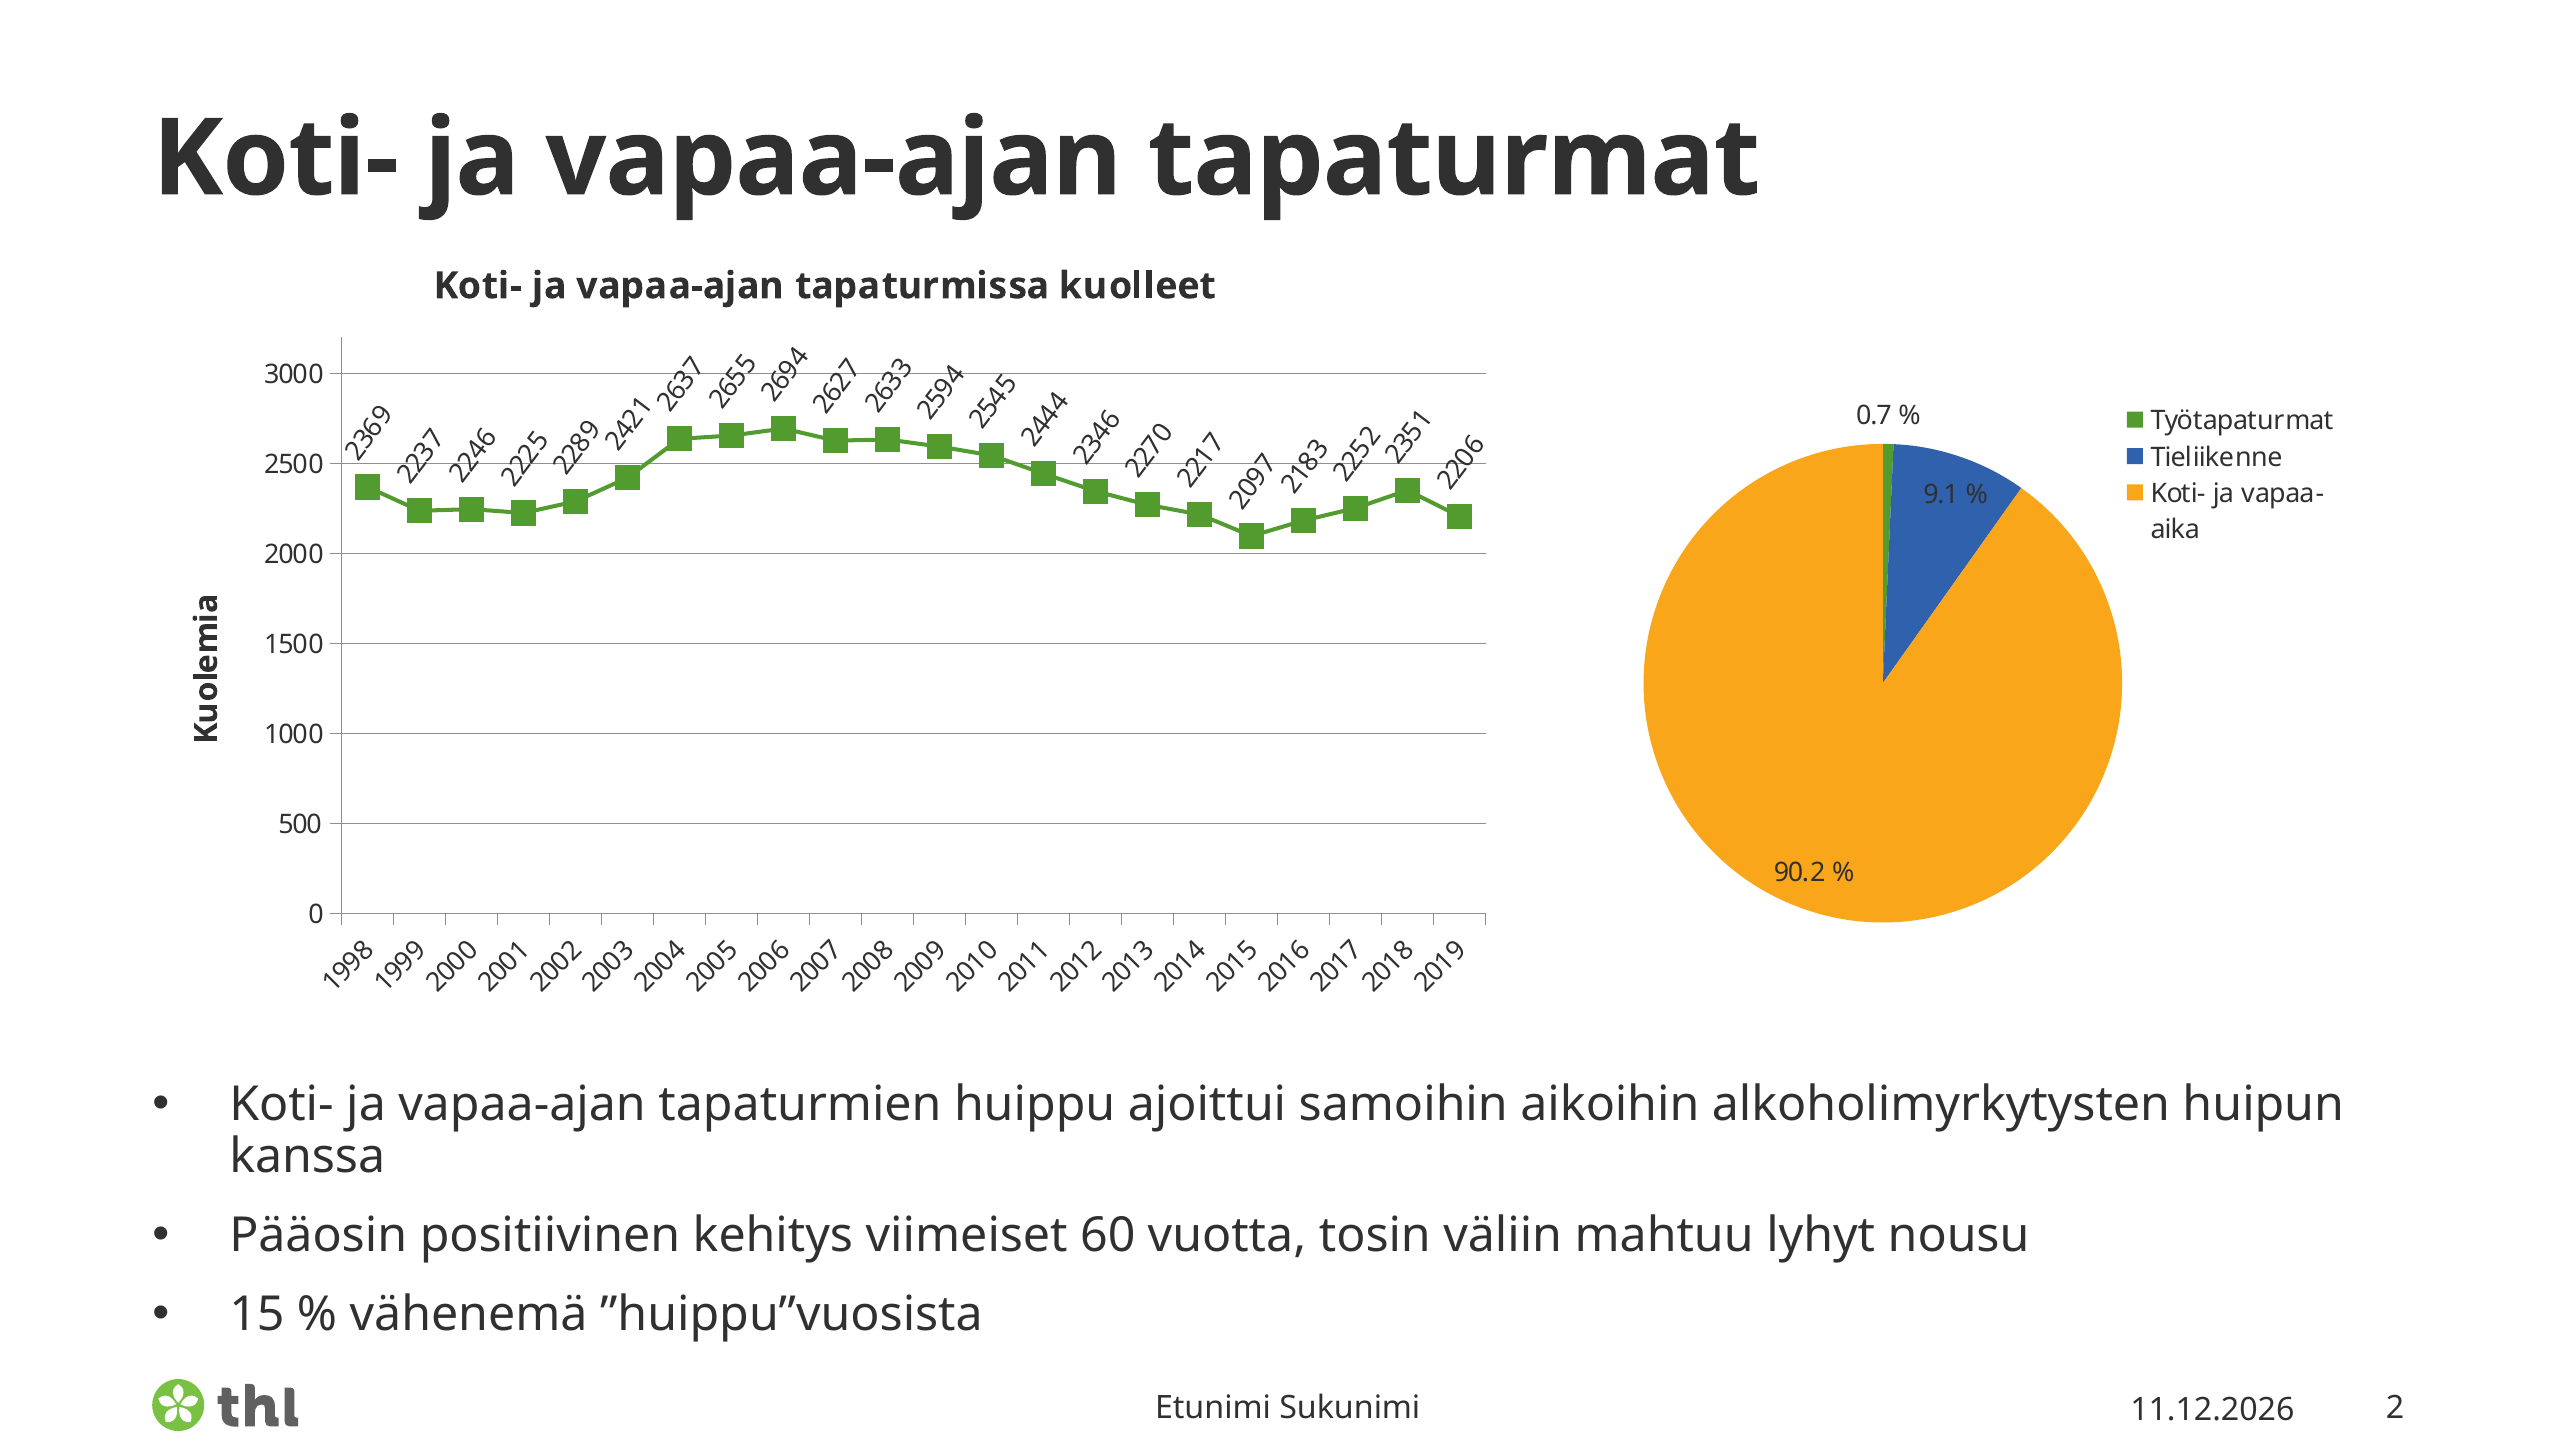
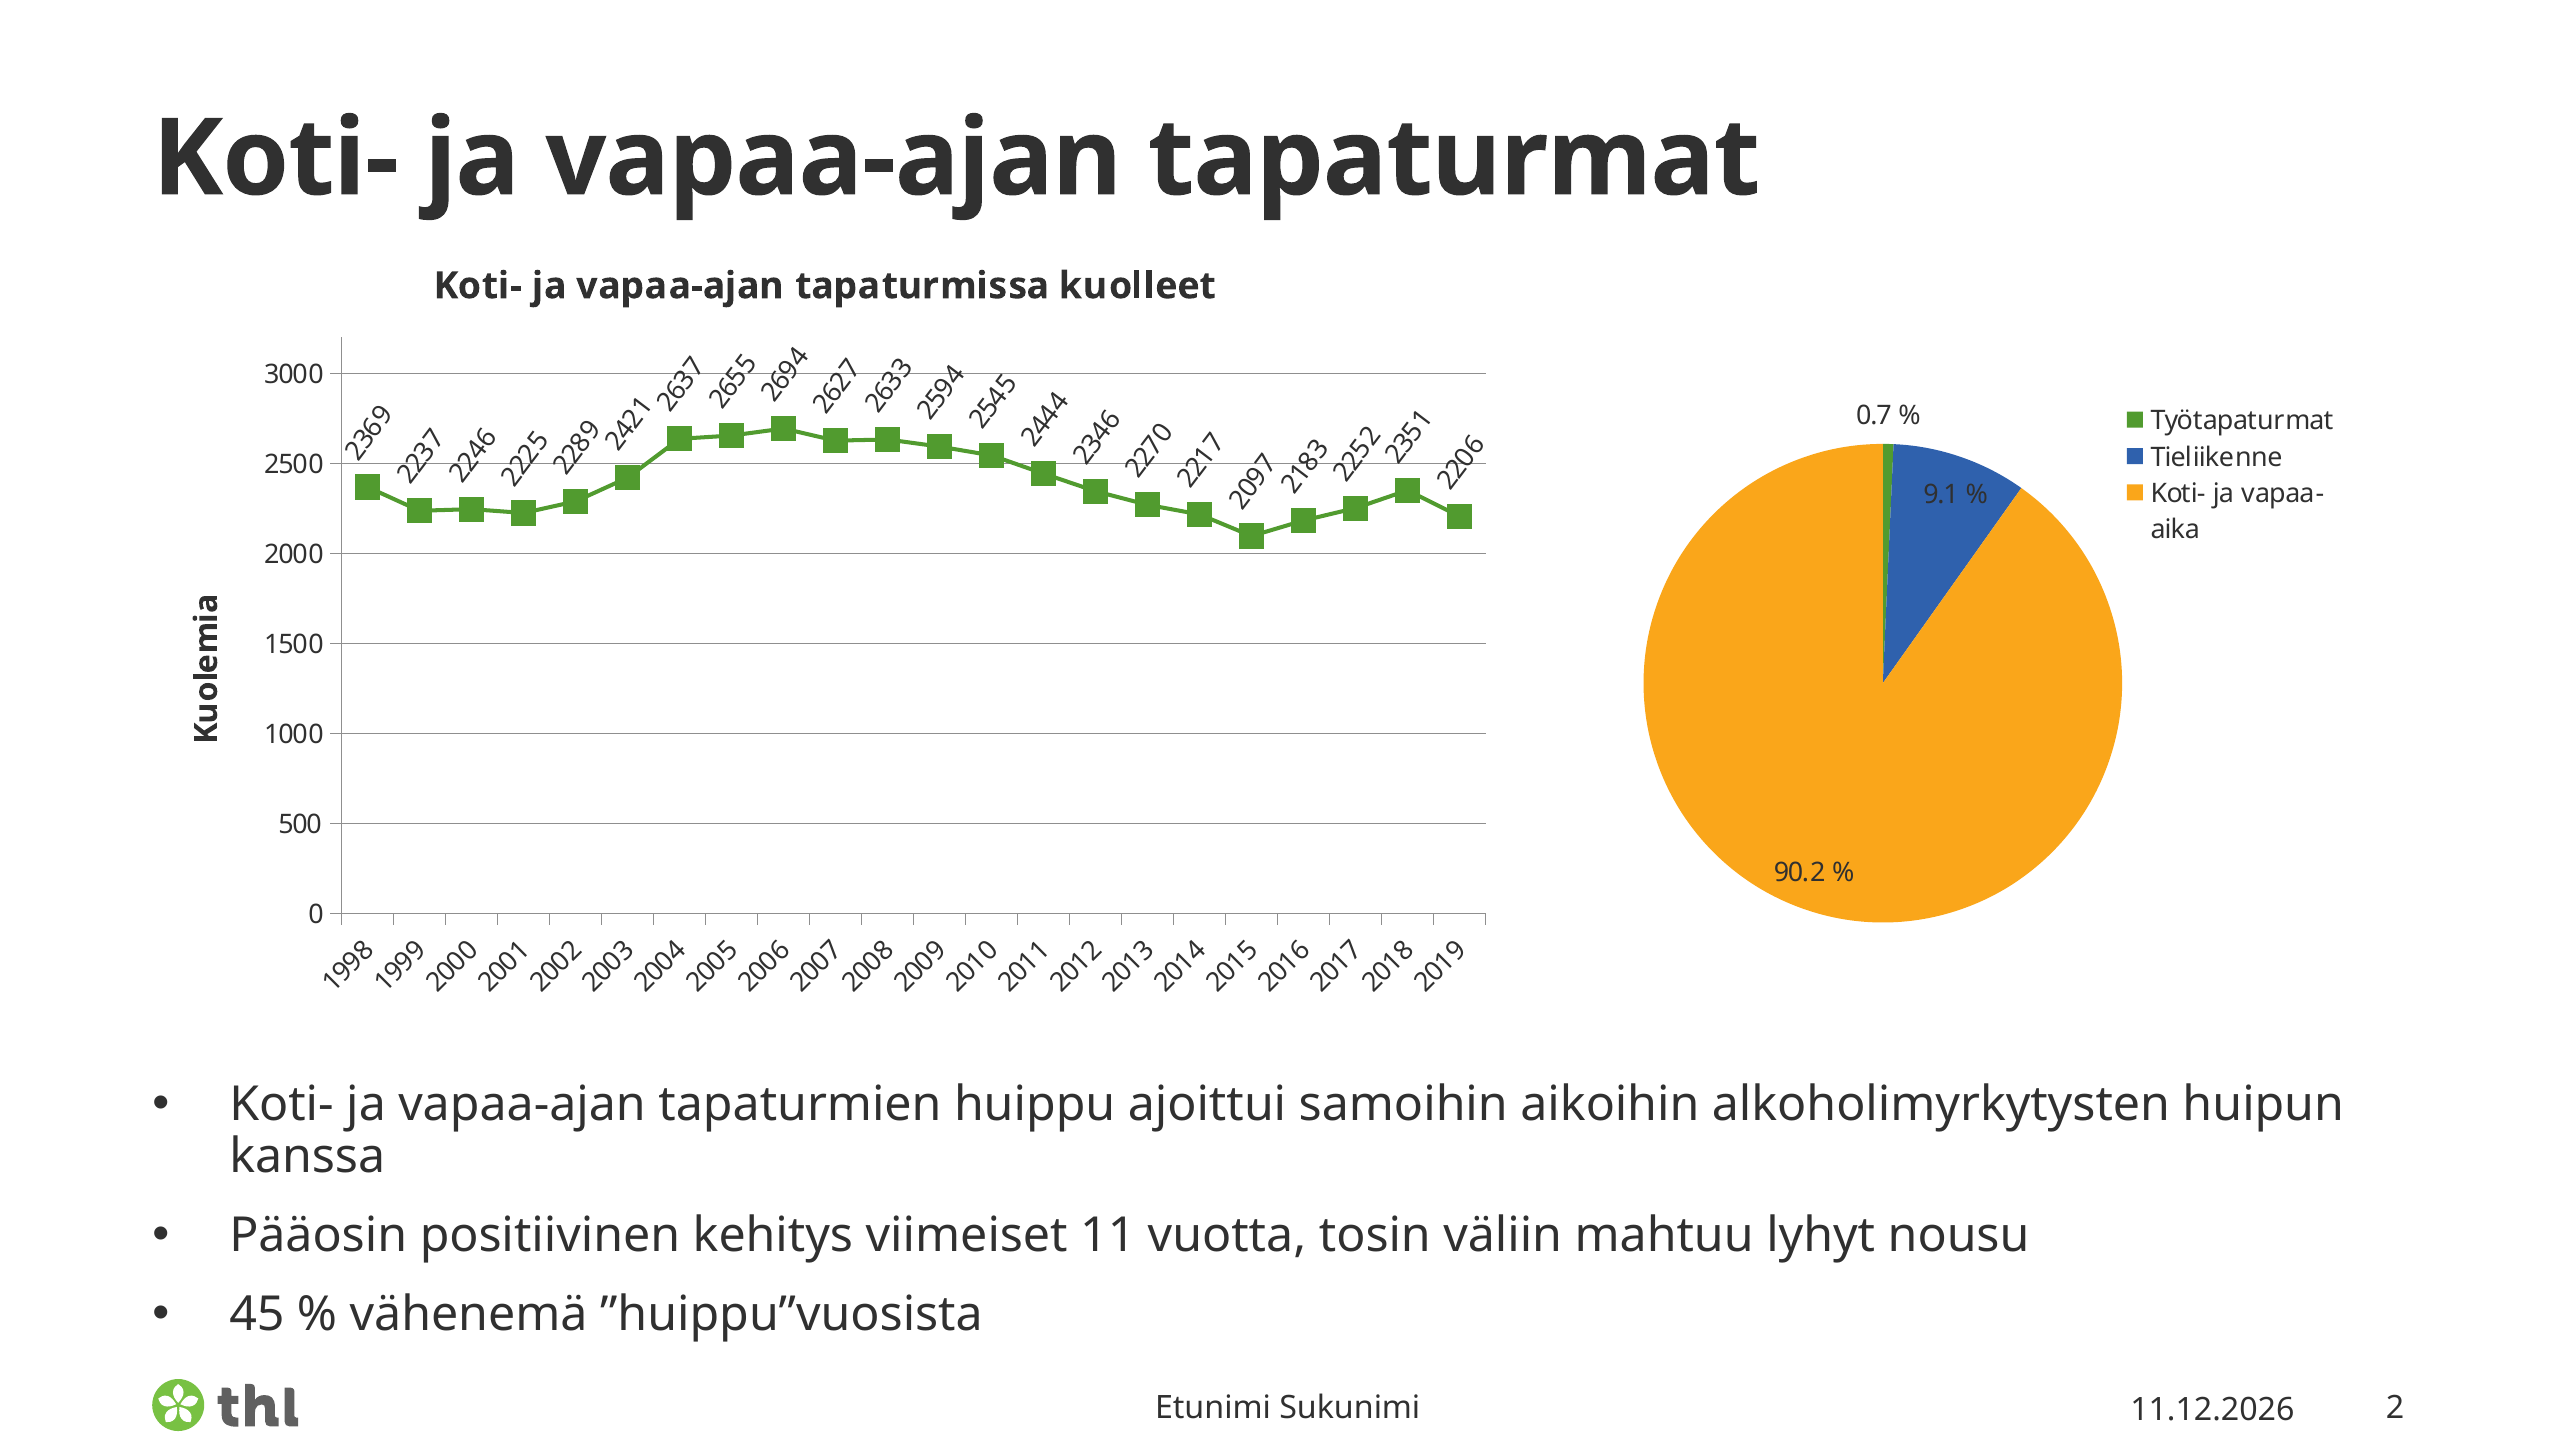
60: 60 -> 11 (1108, 1236)
15: 15 -> 45 (257, 1315)
